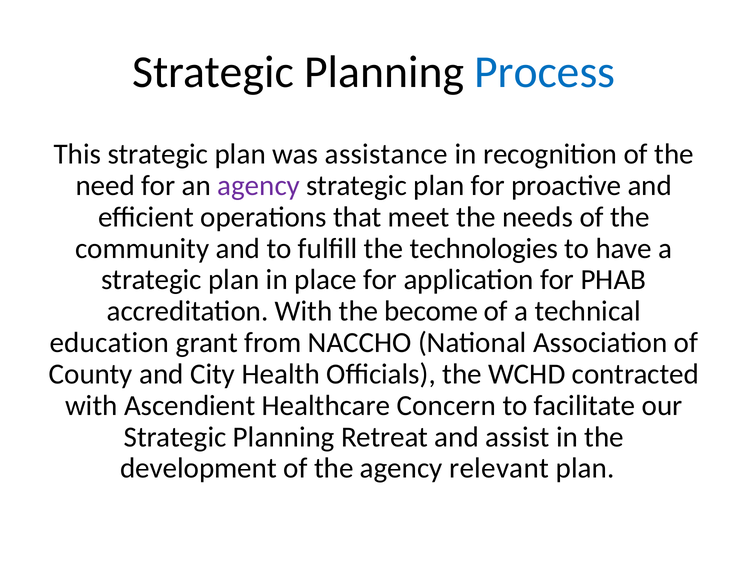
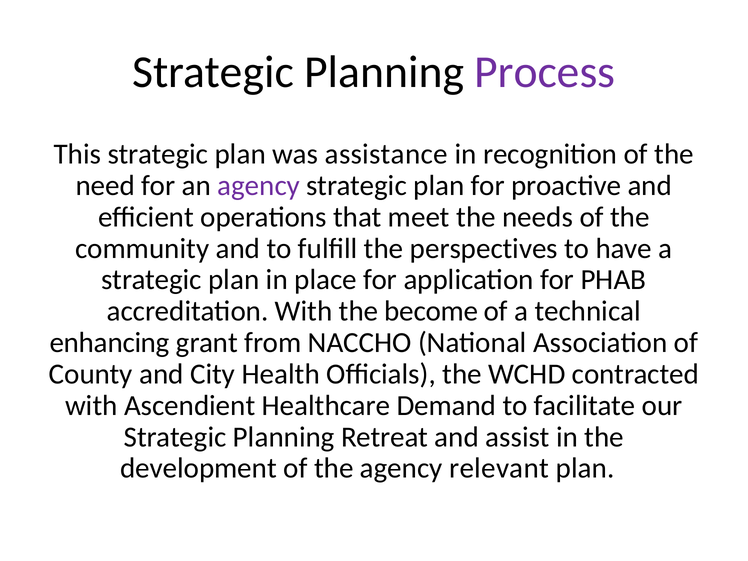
Process colour: blue -> purple (545, 72)
technologies: technologies -> perspectives (484, 248)
education: education -> enhancing (110, 343)
Concern: Concern -> Demand (446, 406)
